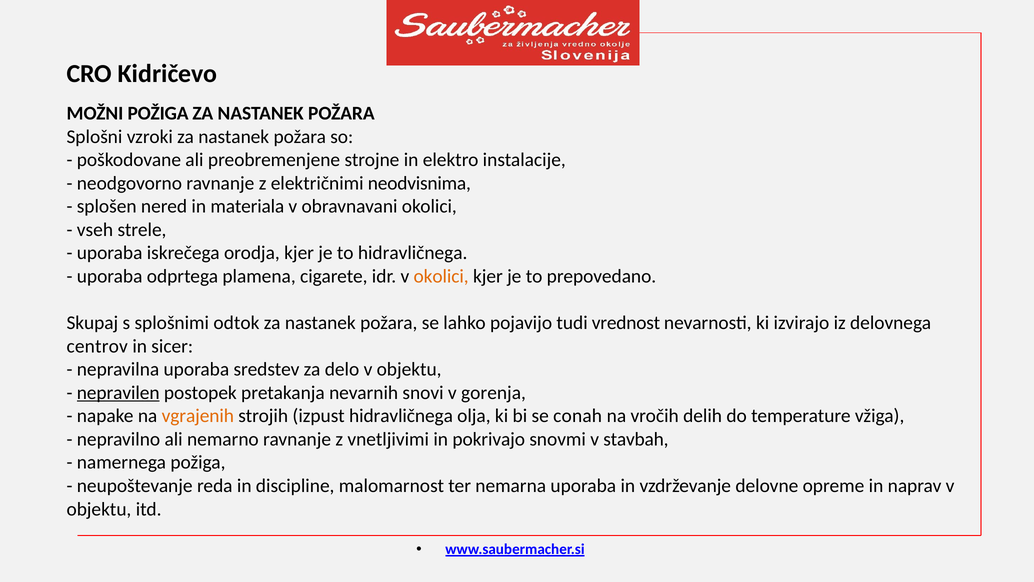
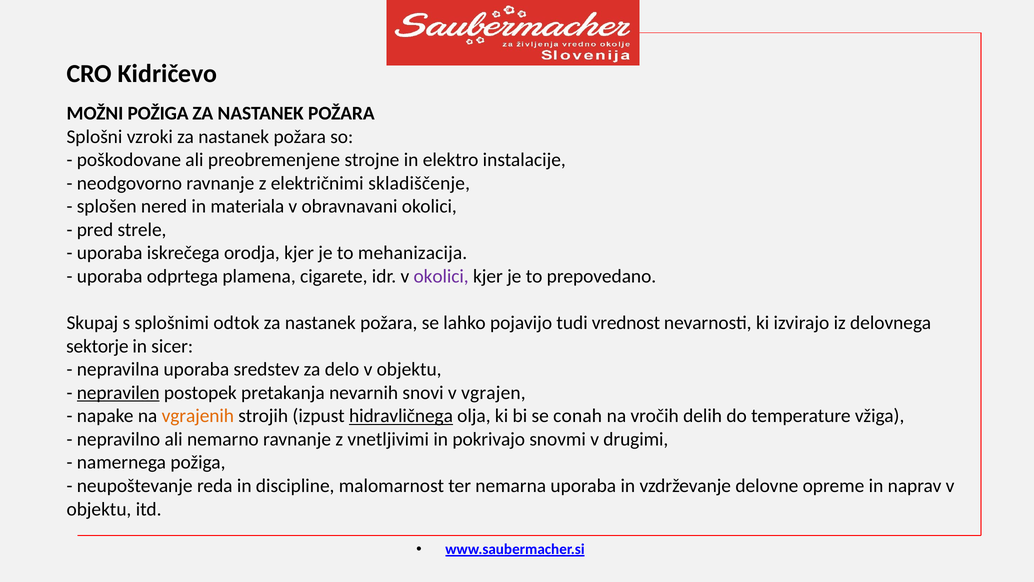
neodvisnima: neodvisnima -> skladiščenje (419, 183)
vseh: vseh -> pred (95, 230)
to hidravličnega: hidravličnega -> mehanizacija (413, 253)
okolici colour: orange -> purple (441, 276)
centrov: centrov -> sektorje (97, 346)
gorenja: gorenja -> vgrajen (493, 392)
hidravličnega underline: none -> present (401, 416)
stavbah: stavbah -> drugimi (636, 439)
